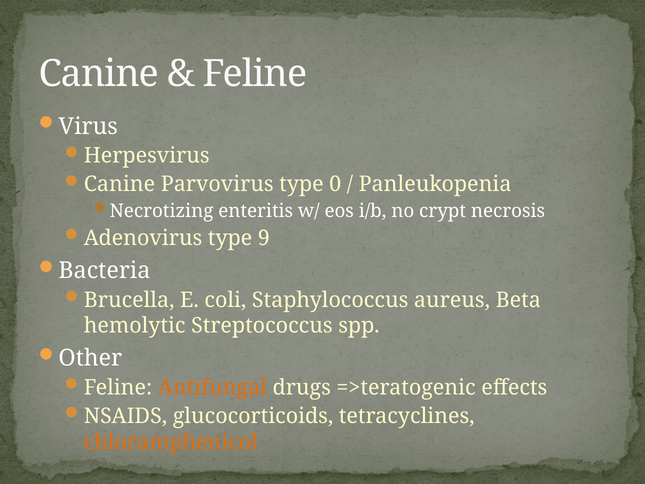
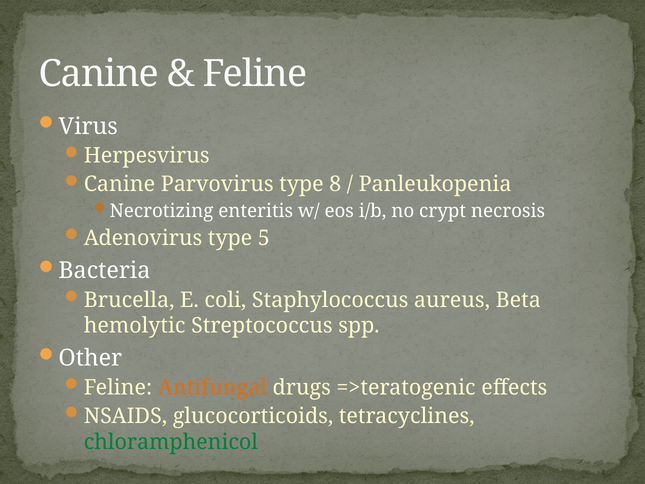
0: 0 -> 8 (335, 184)
9: 9 -> 5 (264, 238)
chloramphenicol colour: orange -> green (171, 442)
